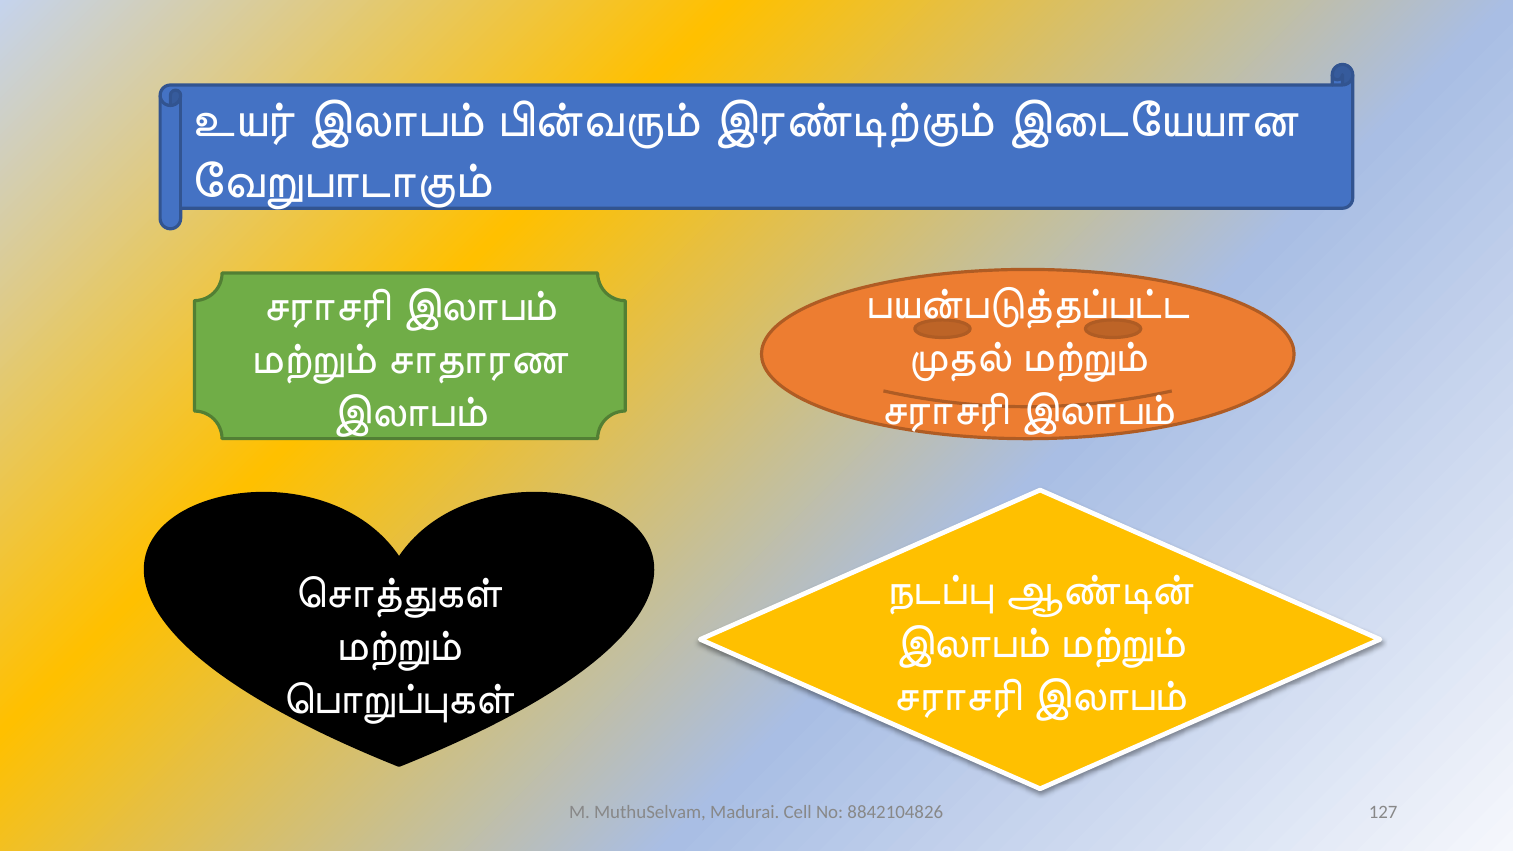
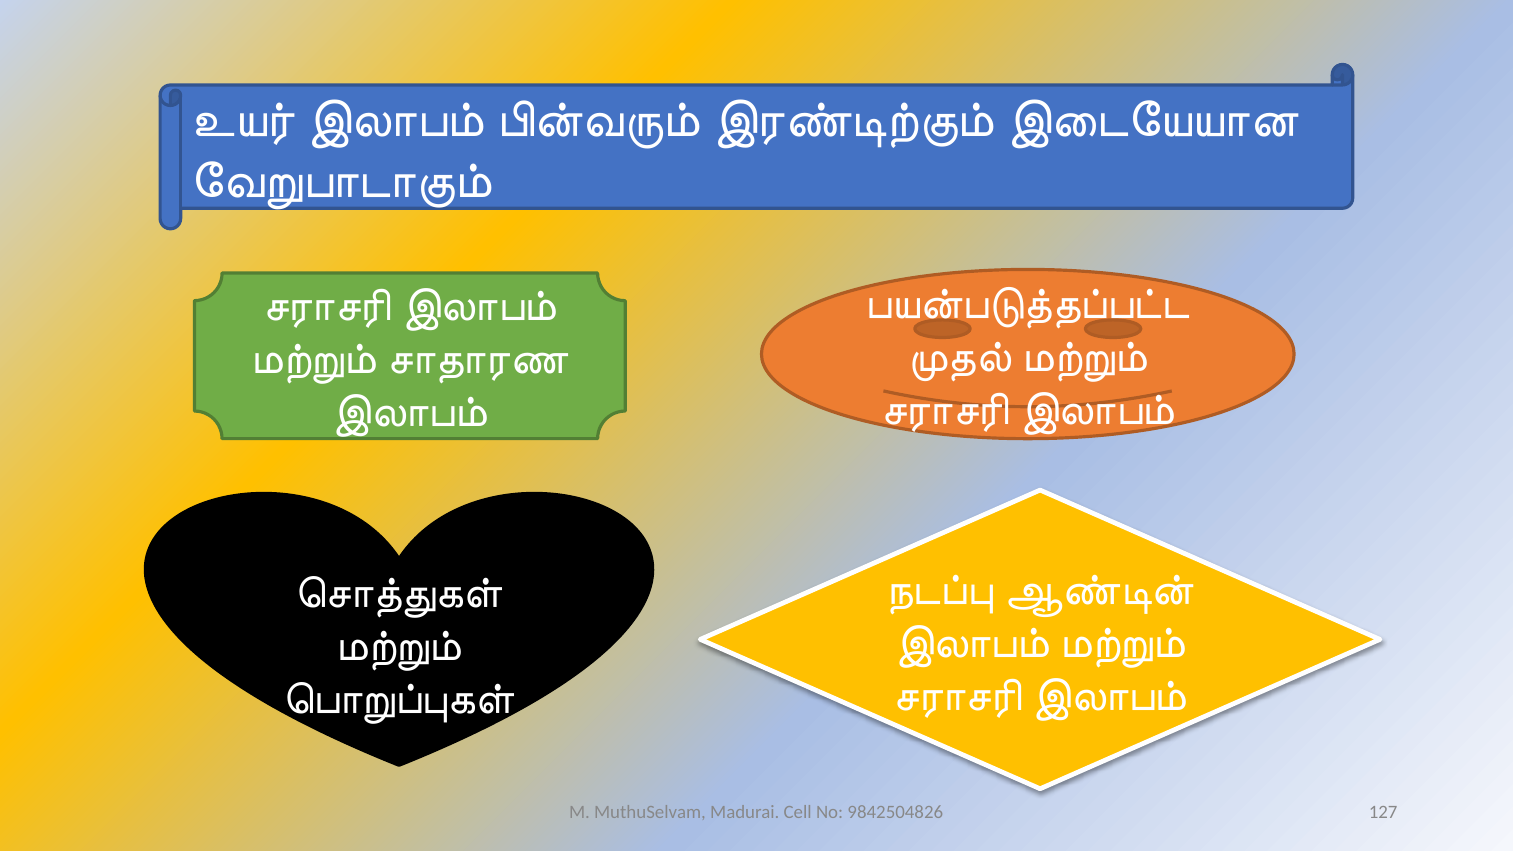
8842104826: 8842104826 -> 9842504826 (895, 813)
